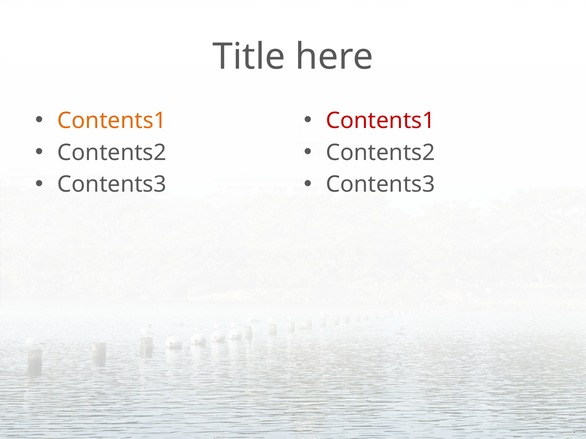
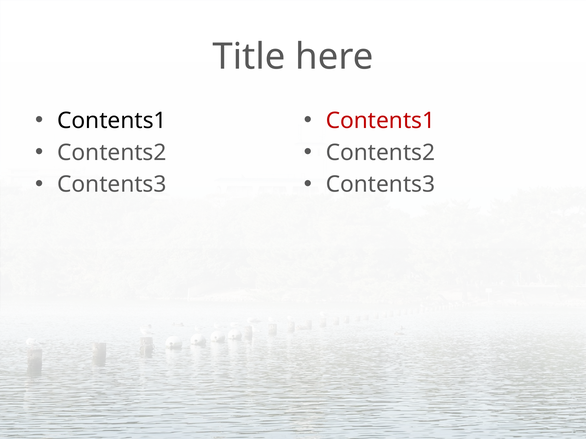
Contents1 colour: orange -> black (112, 121)
